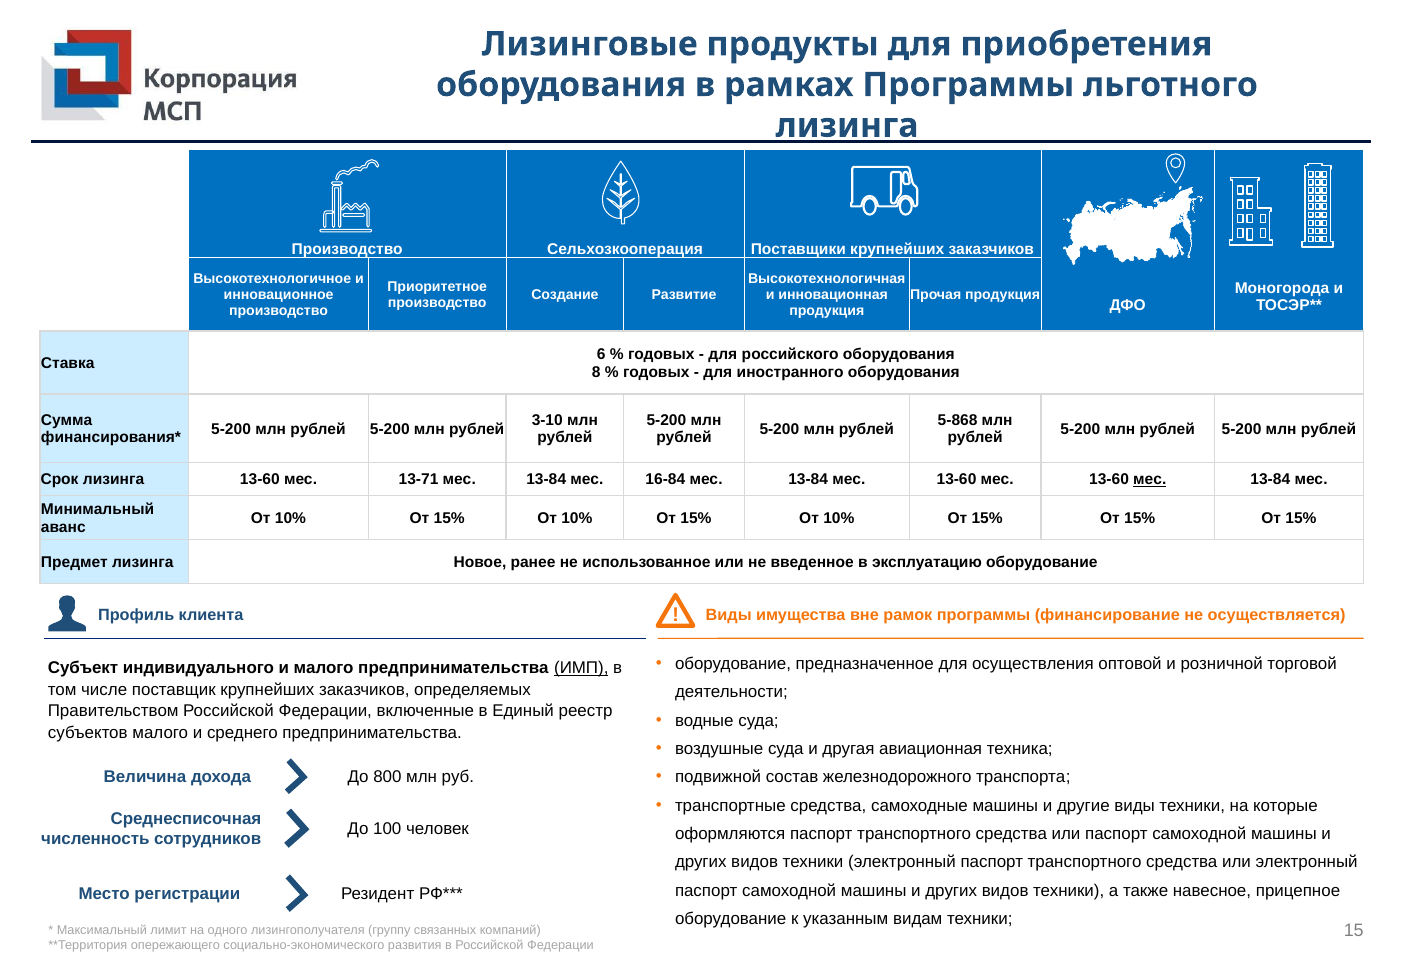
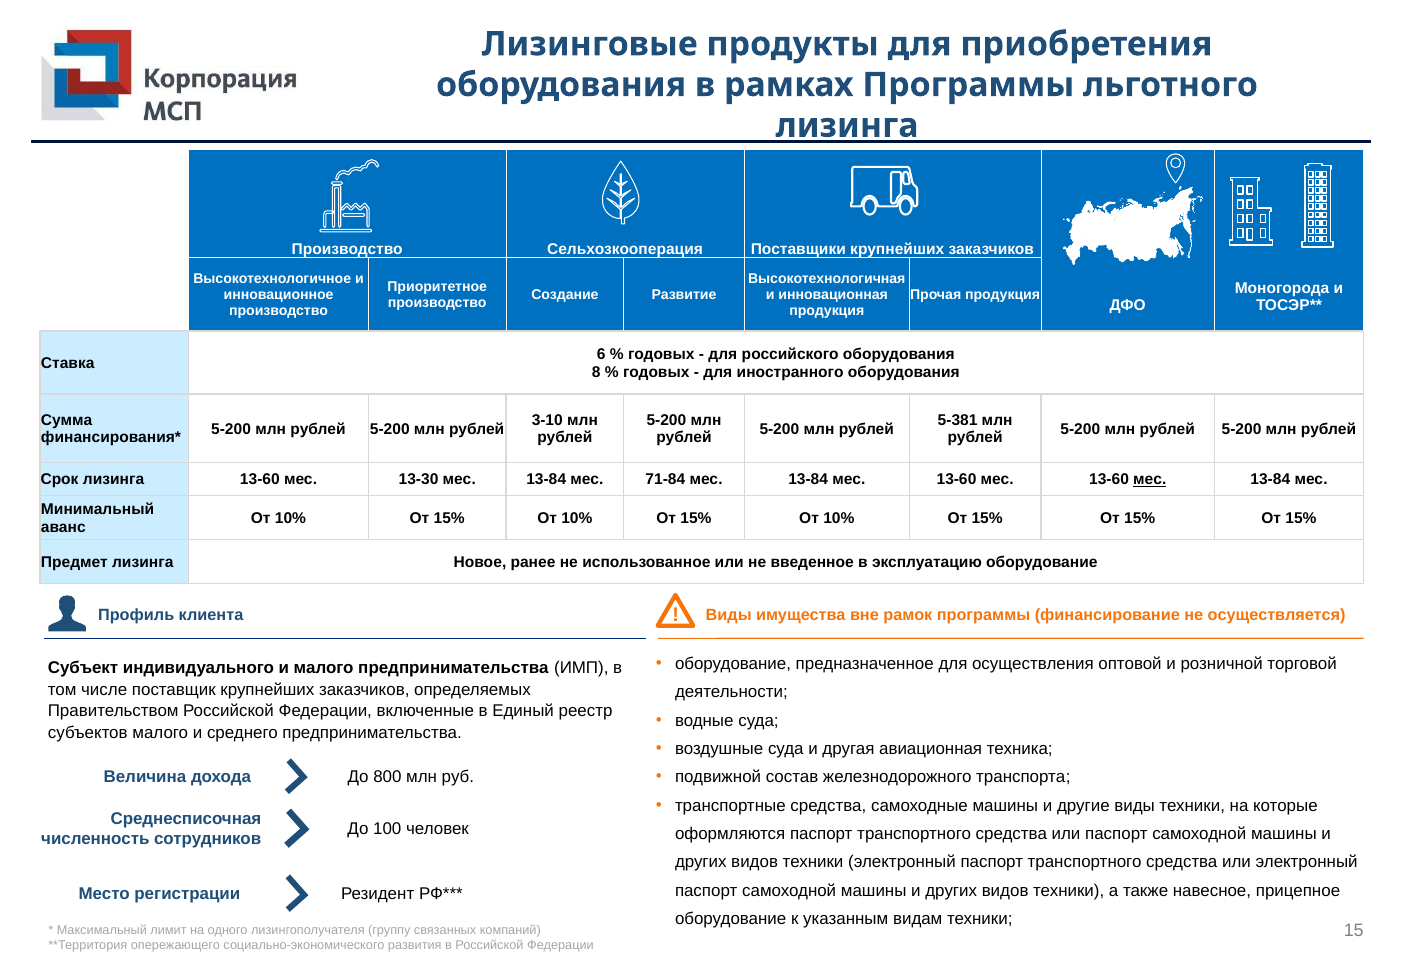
5-868: 5-868 -> 5-381 (958, 420)
13-71: 13-71 -> 13-30 (419, 479)
16-84: 16-84 -> 71-84 (665, 479)
ИМП underline: present -> none (581, 668)
